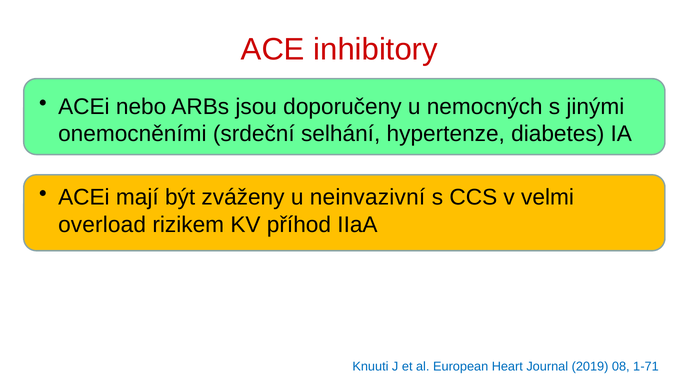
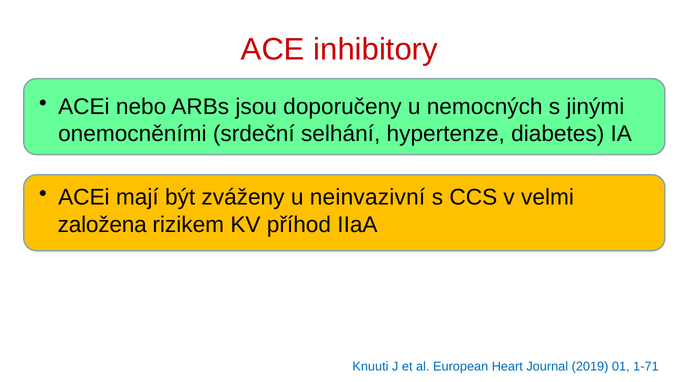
overload: overload -> založena (102, 225)
08: 08 -> 01 (621, 366)
